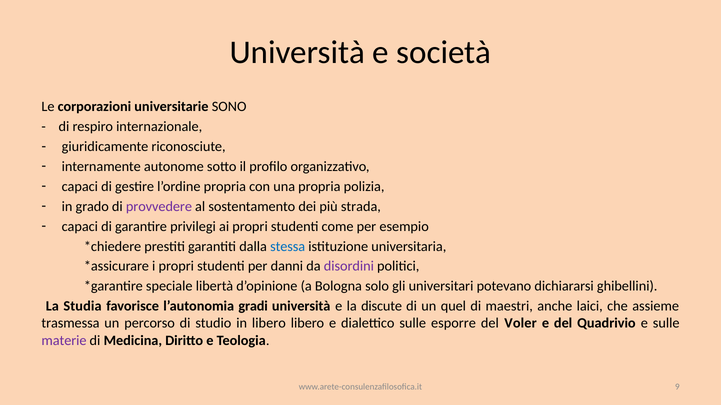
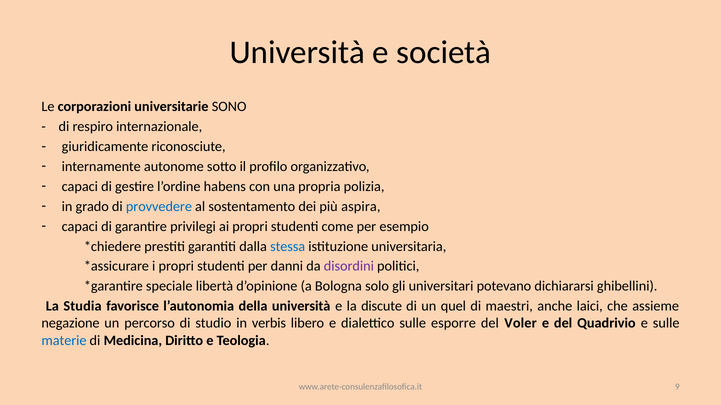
l’ordine propria: propria -> habens (225, 187)
provvedere colour: purple -> blue (159, 207)
strada: strada -> aspira (361, 207)
gradi: gradi -> della (253, 307)
trasmessa: trasmessa -> negazione (70, 324)
in libero: libero -> verbis (269, 324)
materie colour: purple -> blue (64, 341)
